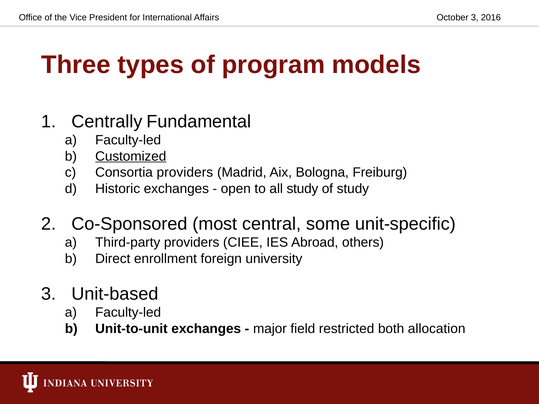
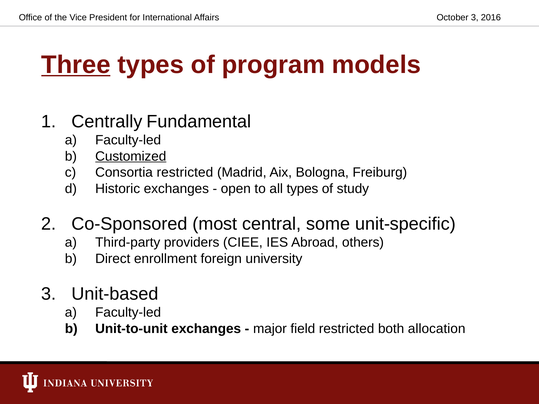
Three underline: none -> present (76, 65)
Consortia providers: providers -> restricted (185, 173)
all study: study -> types (302, 189)
